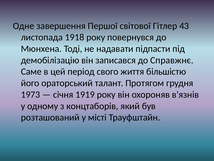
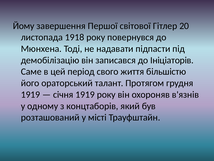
Одне: Одне -> Йому (24, 26)
43: 43 -> 20 (184, 26)
Справжнє: Справжнє -> Ініціаторів (172, 60)
1973: 1973 -> 1919 (30, 94)
